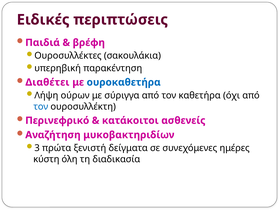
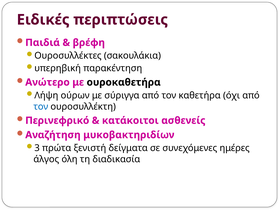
Διαθέτει: Διαθέτει -> Ανώτερο (47, 82)
ουροκαθετήρα colour: blue -> black (124, 82)
κύστη: κύστη -> άλγος (46, 159)
